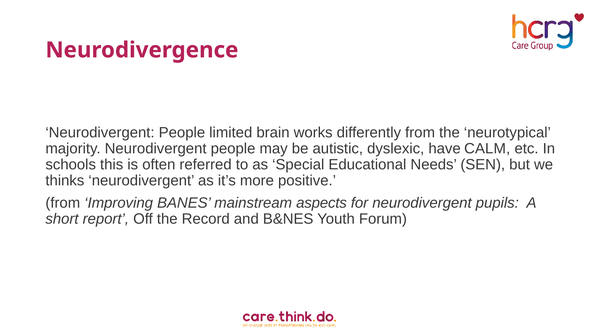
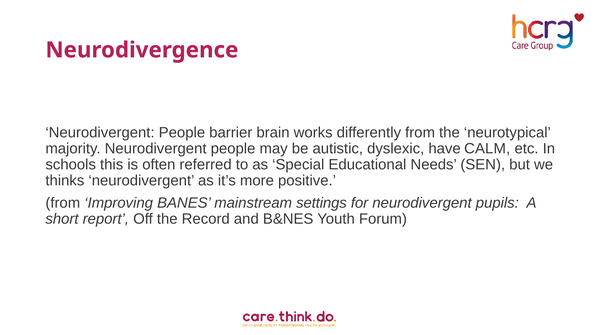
limited: limited -> barrier (231, 133)
aspects: aspects -> settings (321, 203)
